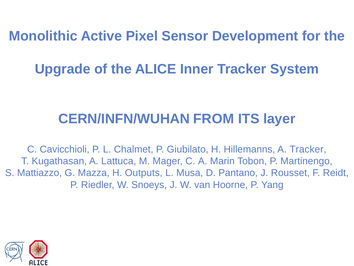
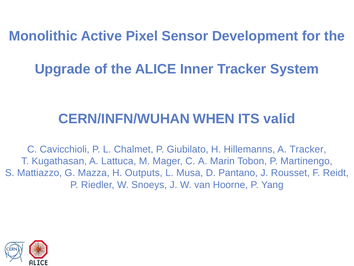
FROM: FROM -> WHEN (214, 119)
layer: layer -> valid (279, 119)
